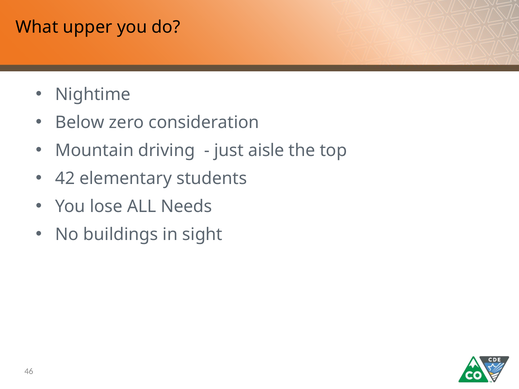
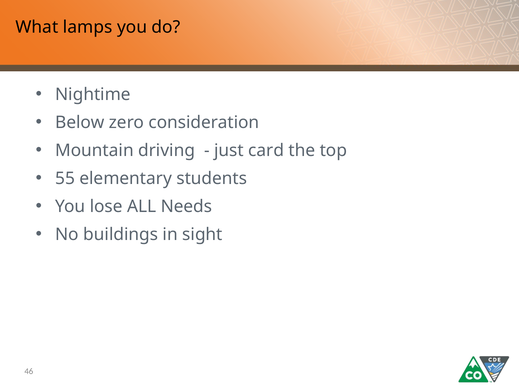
upper: upper -> lamps (88, 27)
aisle: aisle -> card (266, 151)
42: 42 -> 55 (65, 179)
